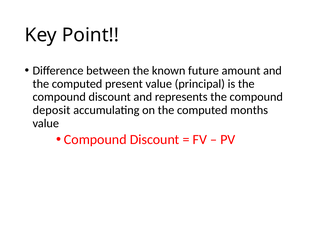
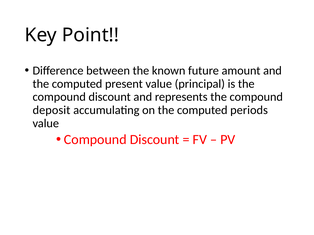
months: months -> periods (249, 110)
